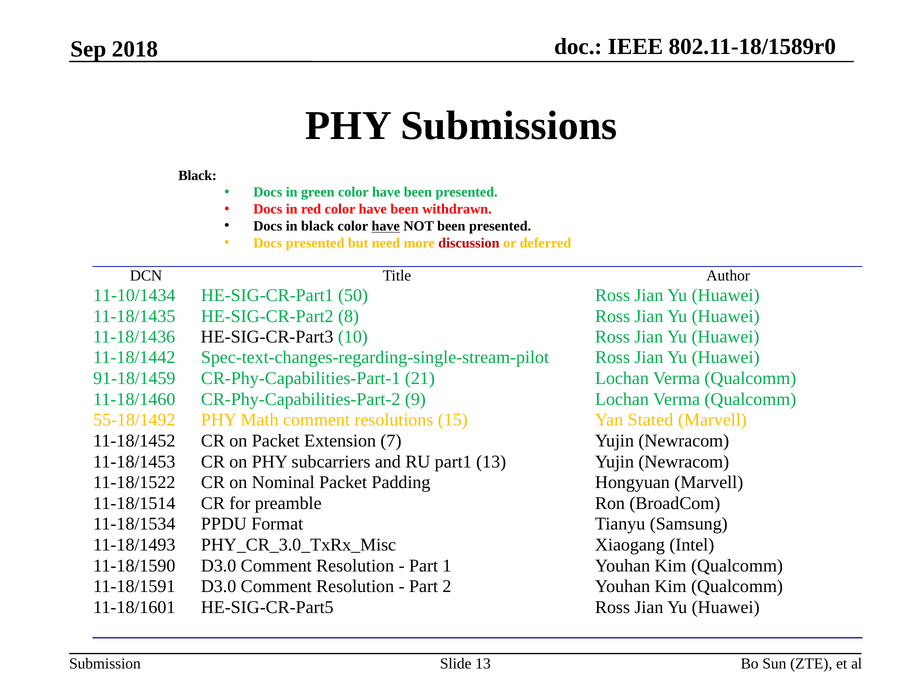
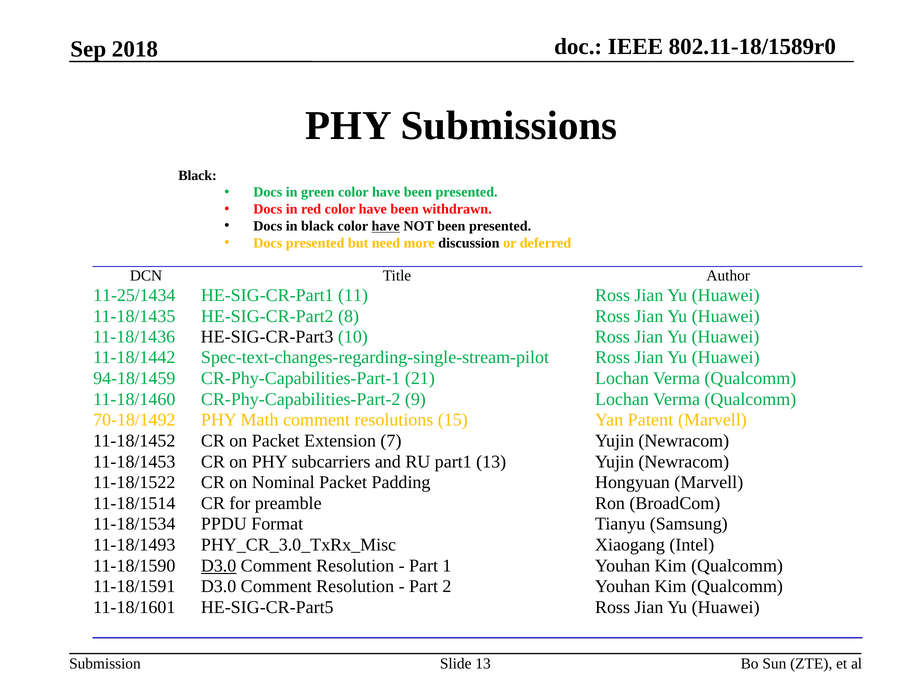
discussion colour: red -> black (469, 243)
11-10/1434: 11-10/1434 -> 11-25/1434 (134, 295)
50: 50 -> 11 (353, 295)
91-18/1459: 91-18/1459 -> 94-18/1459 (134, 379)
55-18/1492: 55-18/1492 -> 70-18/1492 (134, 420)
Stated: Stated -> Patent (650, 420)
D3.0 underline: none -> present (219, 566)
